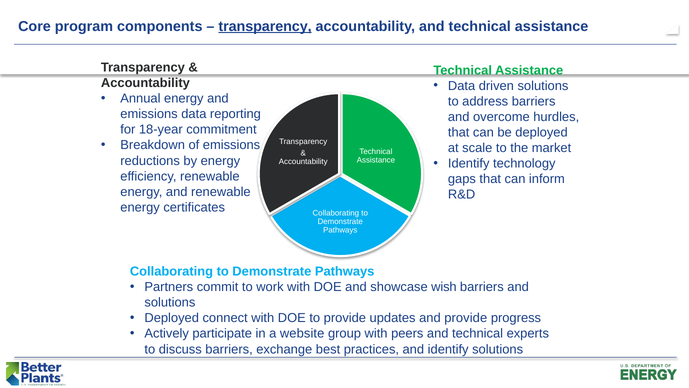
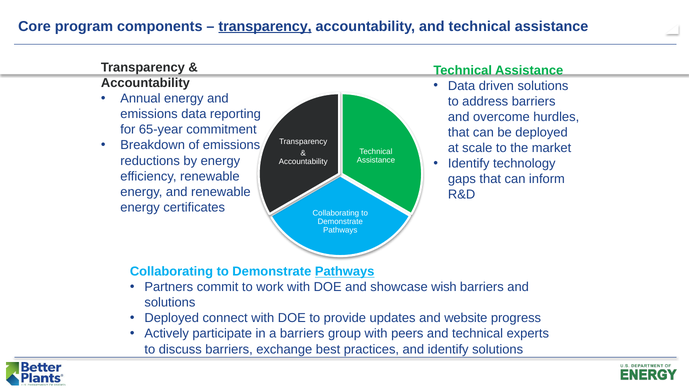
18-year: 18-year -> 65-year (161, 130)
Pathways underline: none -> present (345, 271)
and provide: provide -> website (466, 318)
a website: website -> barriers (302, 333)
